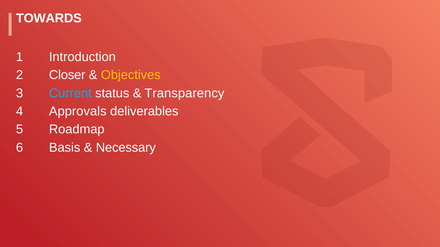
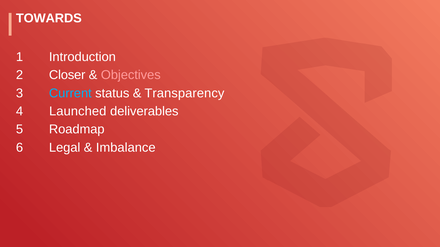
Objectives colour: yellow -> pink (131, 75)
Approvals: Approvals -> Launched (78, 111)
Basis: Basis -> Legal (65, 148)
Necessary: Necessary -> Imbalance (126, 148)
